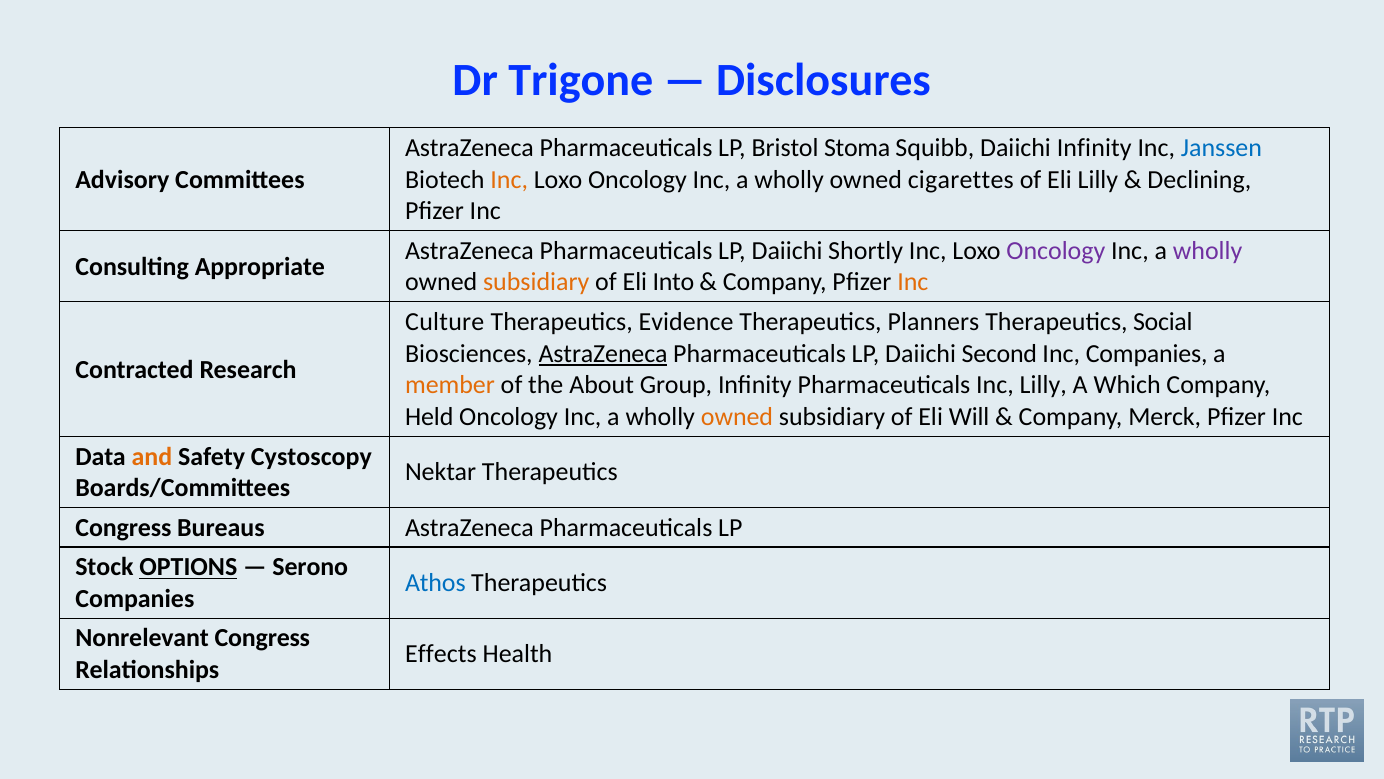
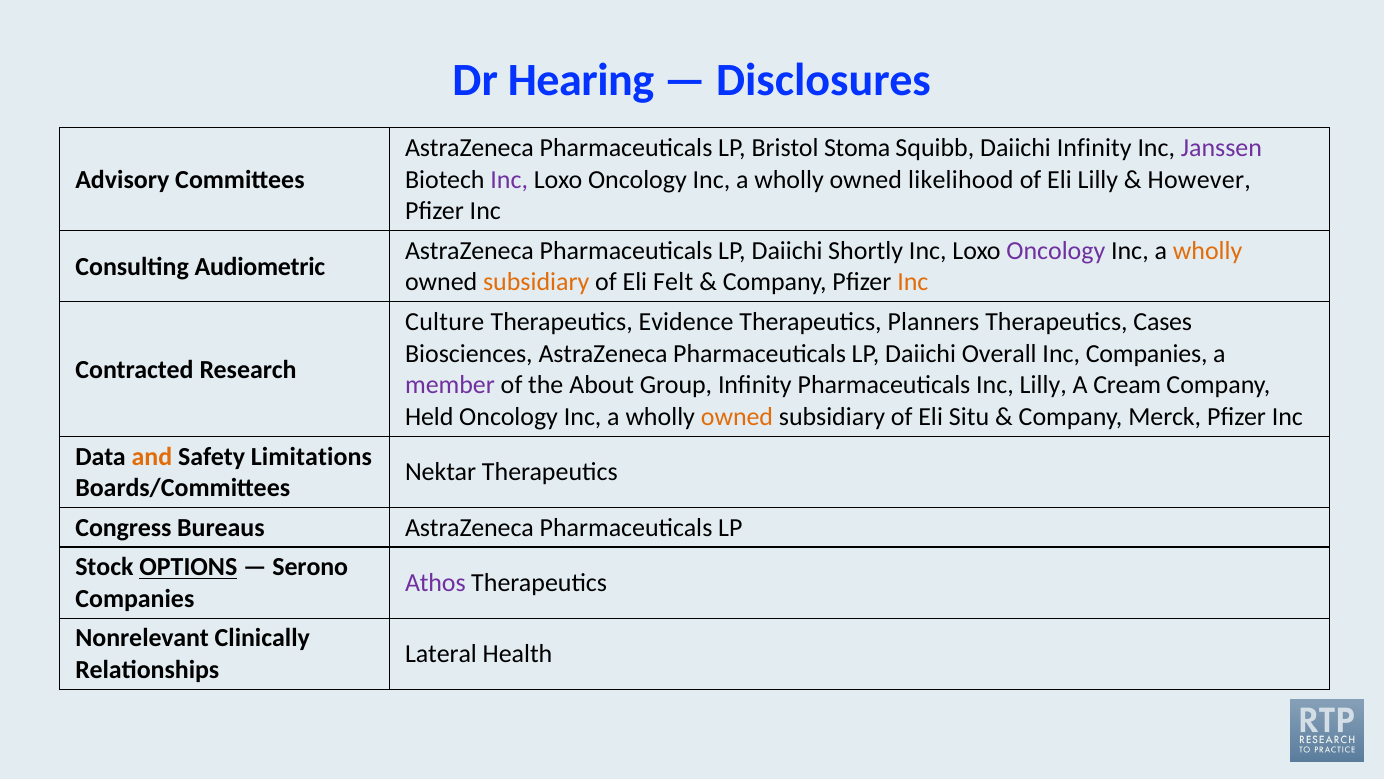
Trigone: Trigone -> Hearing (581, 81)
Janssen colour: blue -> purple (1221, 148)
Inc colour: orange -> purple (509, 179)
cigarettes: cigarettes -> likelihood (961, 179)
Declining: Declining -> However (1199, 179)
wholly colour: purple -> orange (1208, 251)
Appropriate: Appropriate -> Audiometric (260, 266)
Into: Into -> Felt (673, 282)
Social: Social -> Cases (1163, 322)
AstraZeneca underline: present -> none (603, 353)
Second: Second -> Overall (999, 353)
member colour: orange -> purple (450, 385)
Which: Which -> Cream (1127, 385)
Will: Will -> Situ (969, 417)
Cystoscopy: Cystoscopy -> Limitations (311, 456)
Athos colour: blue -> purple (435, 583)
Nonrelevant Congress: Congress -> Clinically (262, 638)
Effects: Effects -> Lateral (441, 654)
